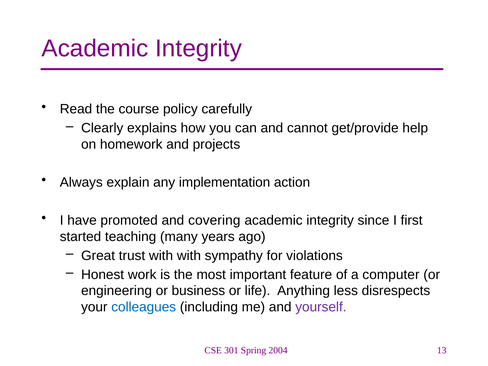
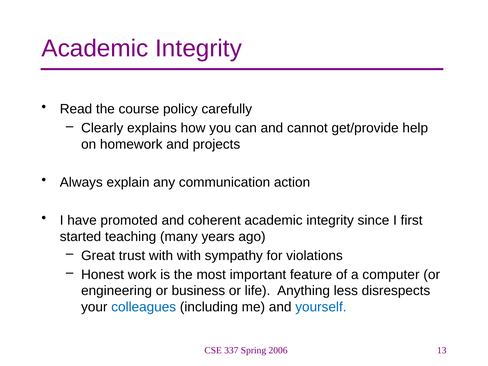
implementation: implementation -> communication (225, 182)
covering: covering -> coherent (214, 220)
yourself colour: purple -> blue (321, 307)
301: 301 -> 337 (231, 350)
2004: 2004 -> 2006 (278, 350)
